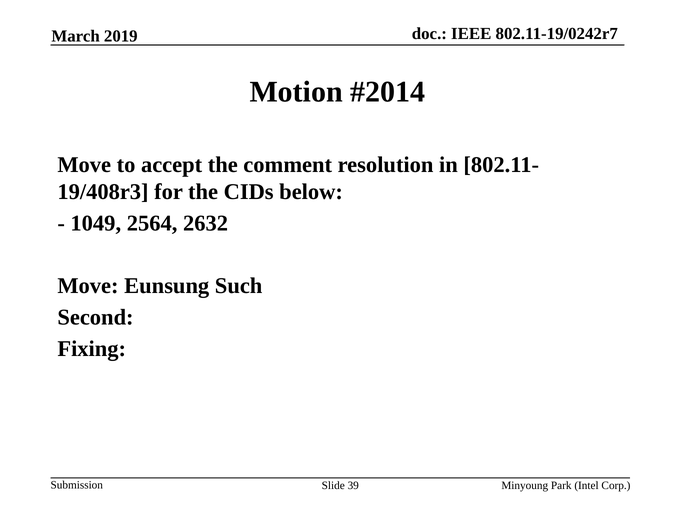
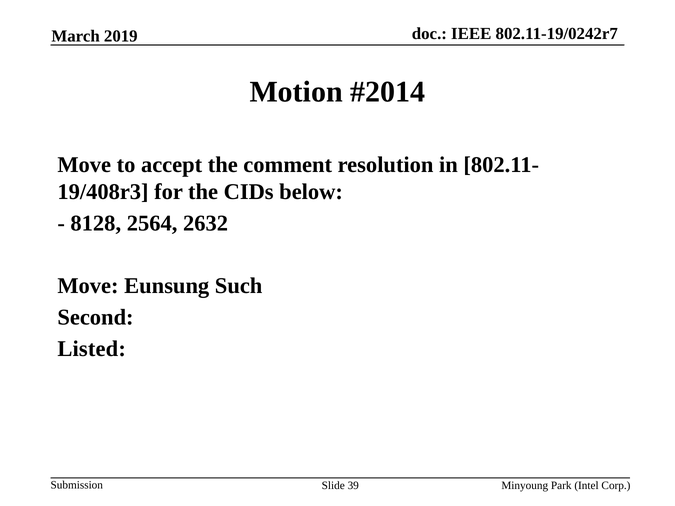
1049: 1049 -> 8128 (96, 223)
Fixing: Fixing -> Listed (92, 349)
